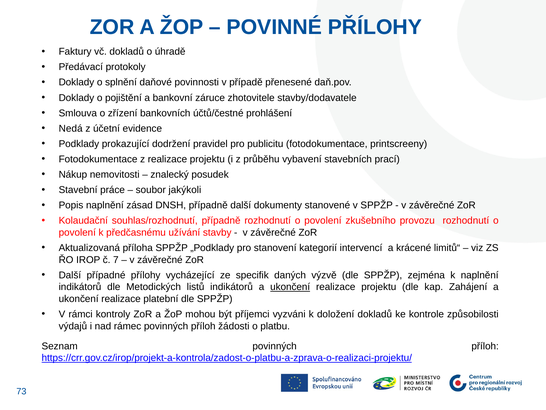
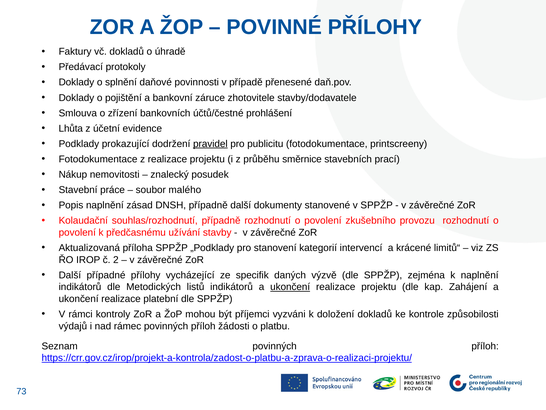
Nedá: Nedá -> Lhůta (71, 128)
pravidel underline: none -> present (210, 144)
vybavení: vybavení -> směrnice (302, 159)
jakýkoli: jakýkoli -> malého (185, 190)
7: 7 -> 2 (116, 259)
